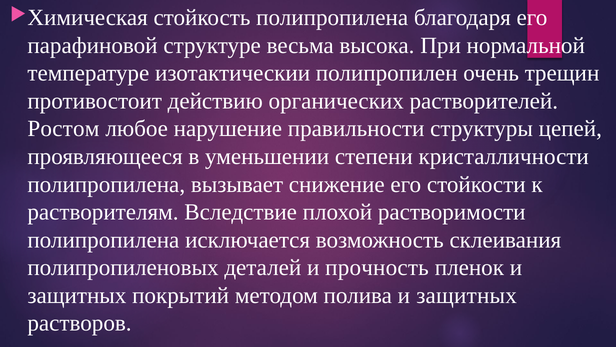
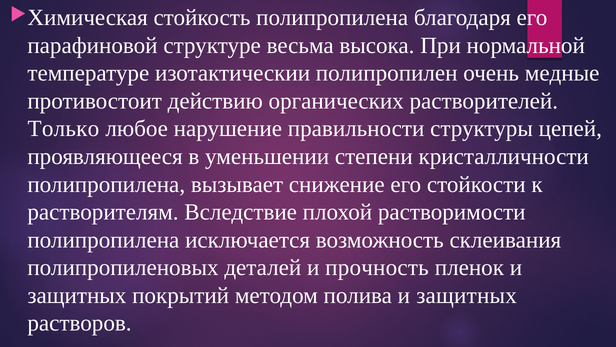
трещин: трещин -> медные (562, 73)
Ростом: Ростом -> Только (63, 129)
